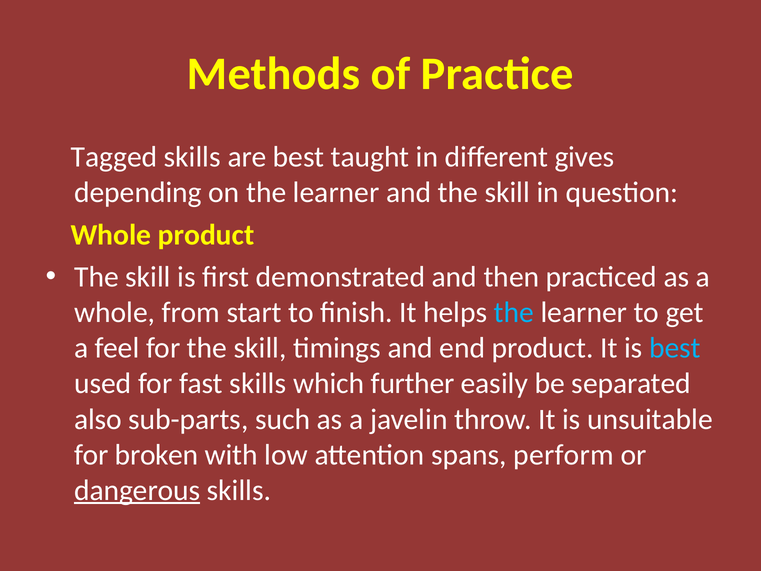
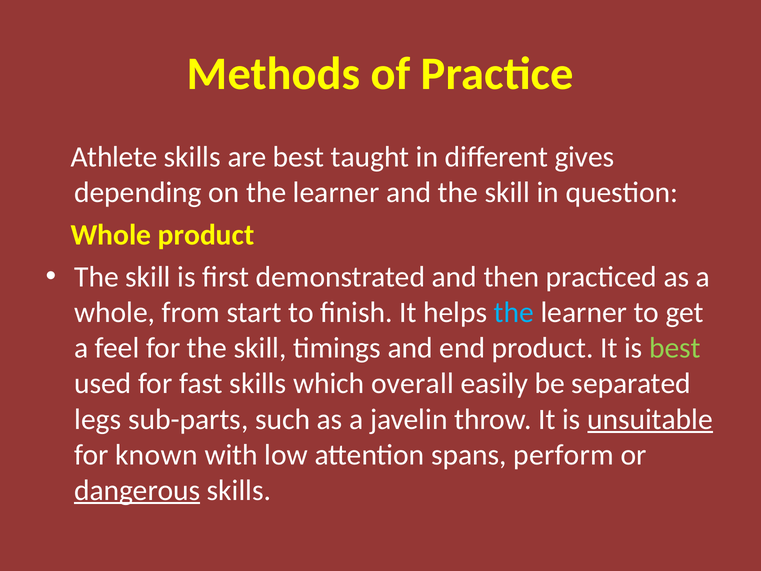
Tagged: Tagged -> Athlete (114, 157)
best colour: light blue -> light green (675, 348)
further: further -> overall (412, 384)
also: also -> legs (98, 419)
unsuitable underline: none -> present (650, 419)
broken: broken -> known (156, 455)
